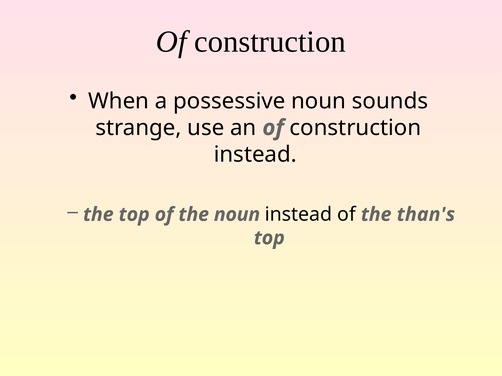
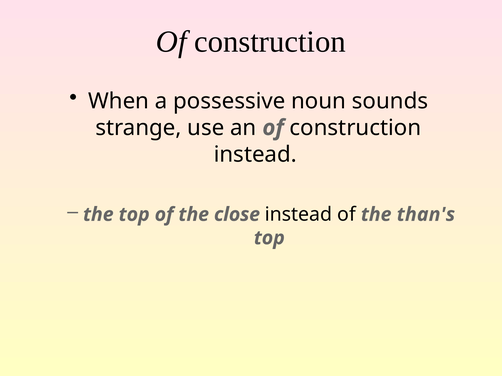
the noun: noun -> close (237, 215)
